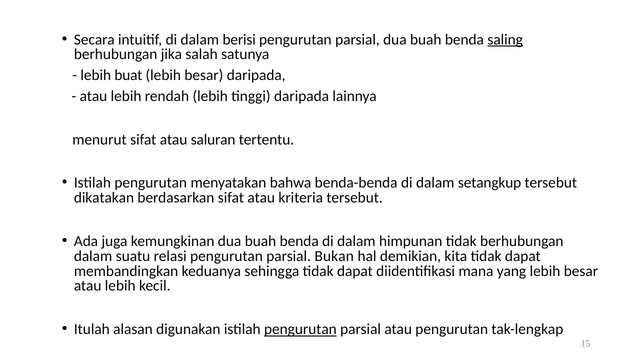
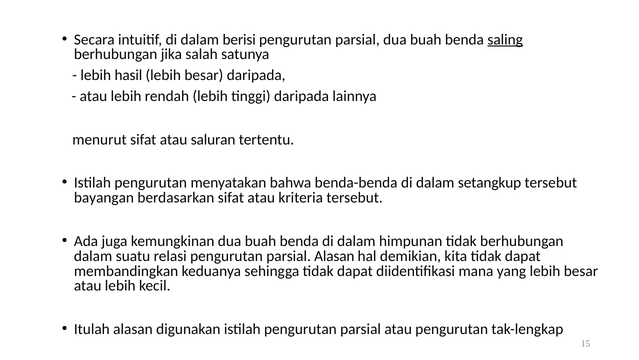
buat: buat -> hasil (128, 75)
dikatakan: dikatakan -> bayangan (104, 198)
parsial Bukan: Bukan -> Alasan (334, 256)
pengurutan underline: present -> none (300, 329)
